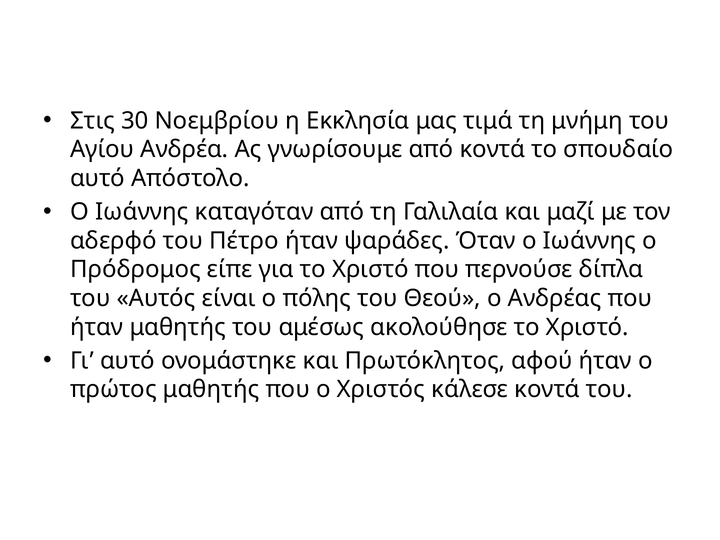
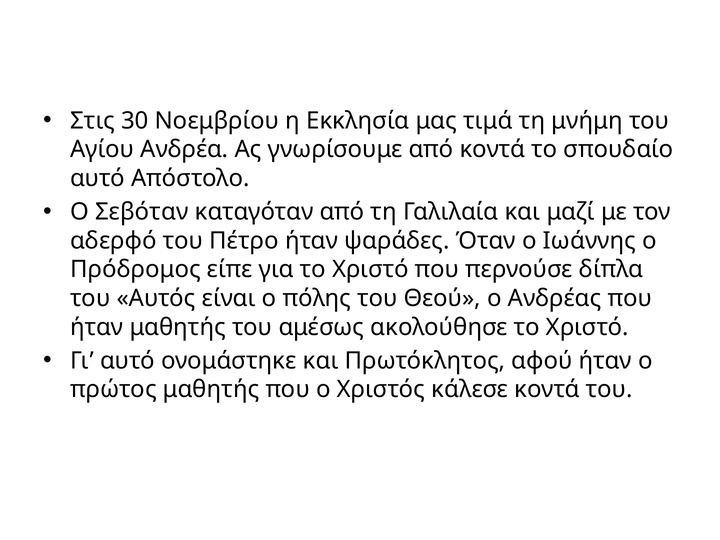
Ιωάννης: Ιωάννης -> Σεβόταν (142, 212)
